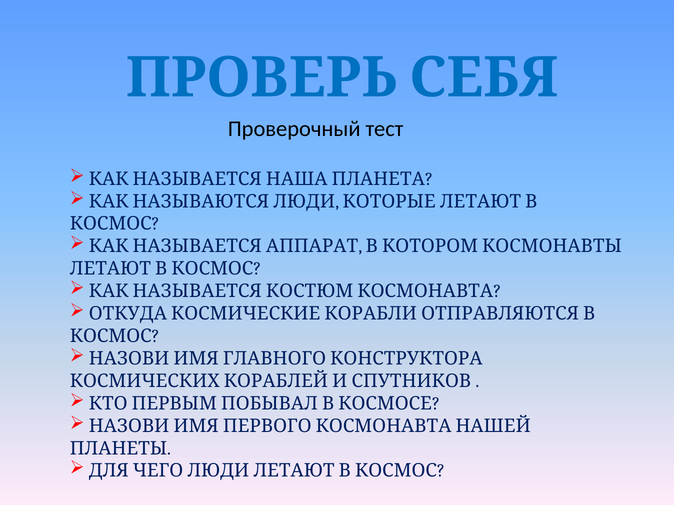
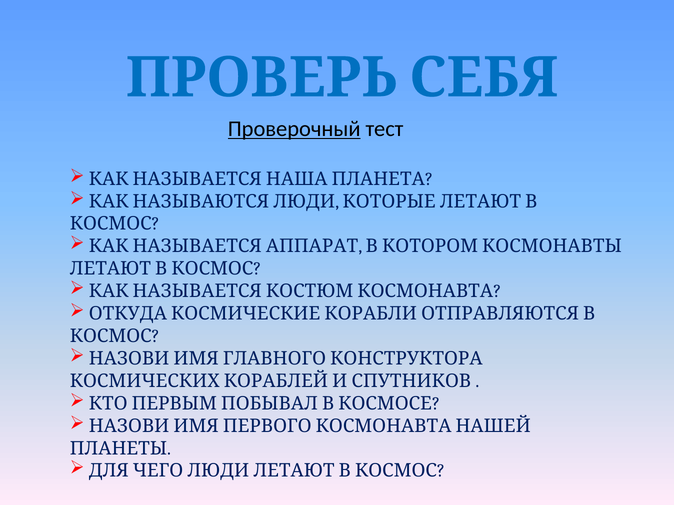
Проверочный underline: none -> present (294, 129)
